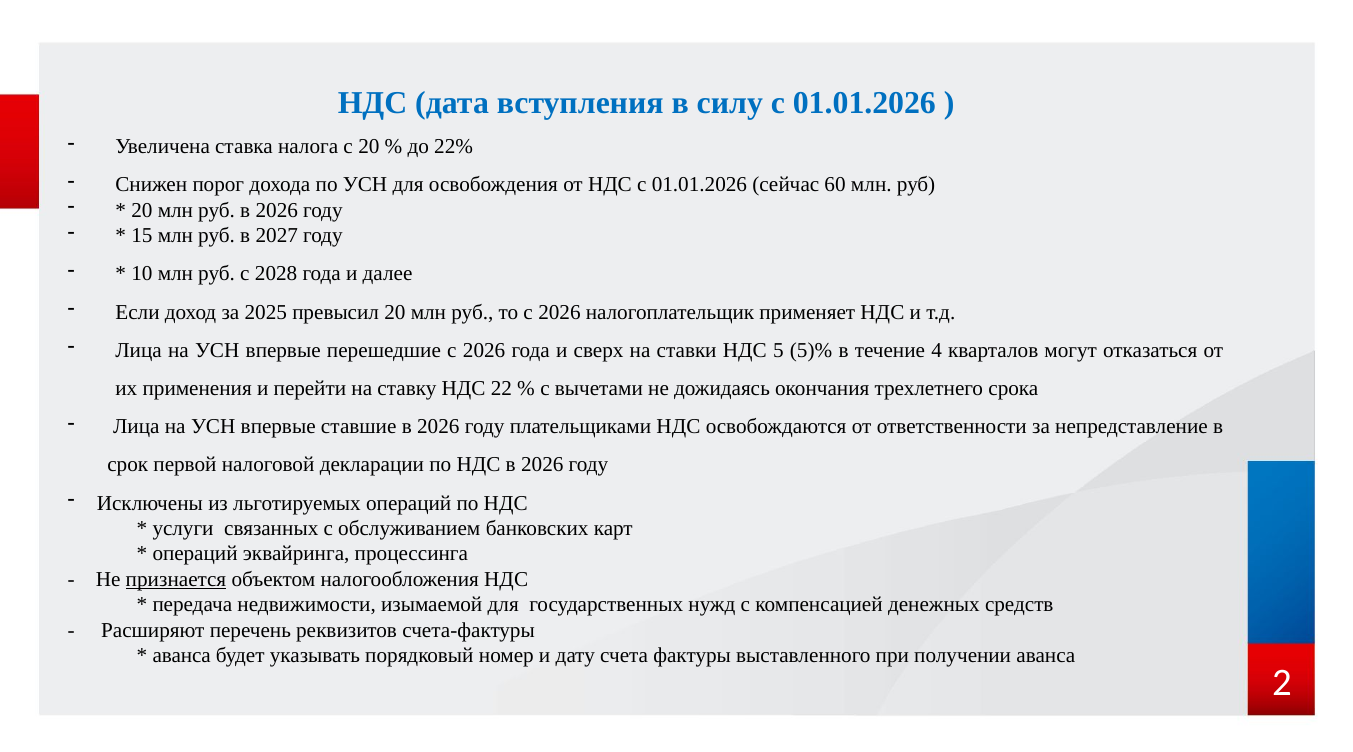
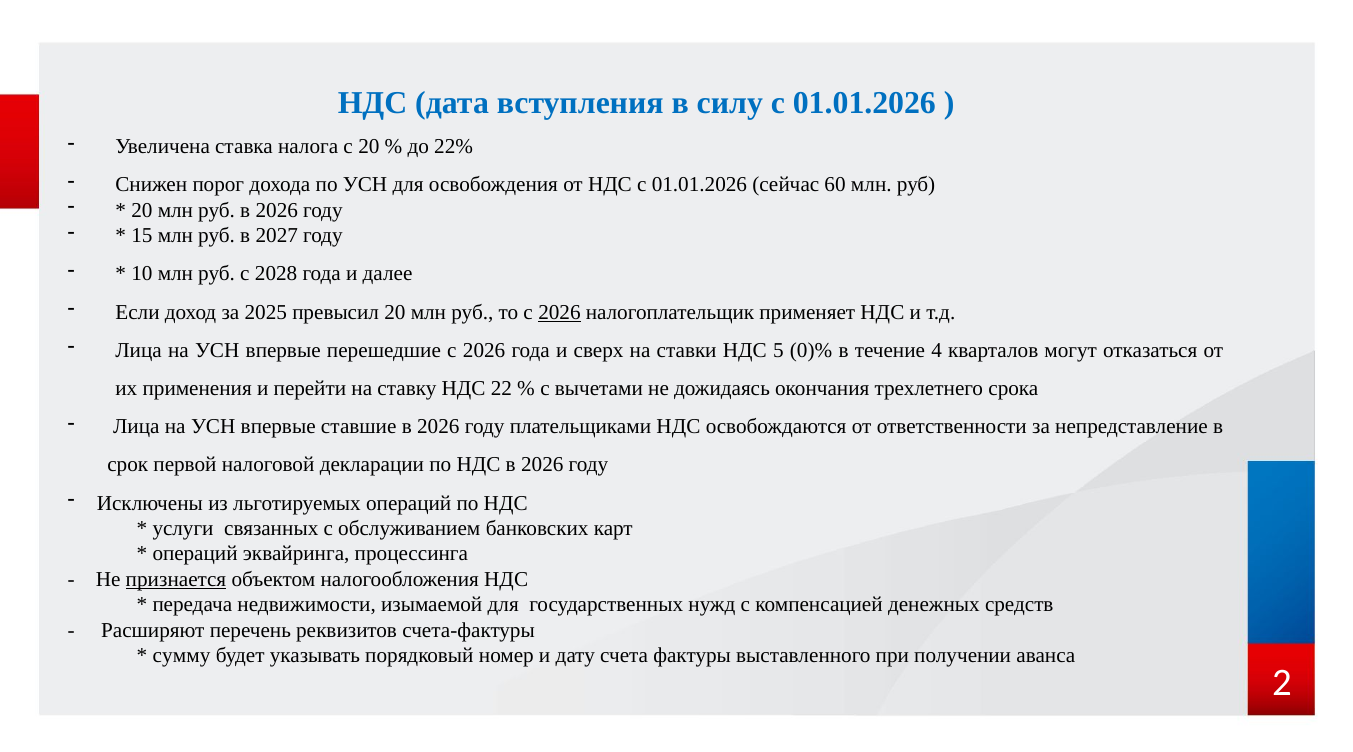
2026 underline: none -> present (559, 312)
5)%: 5)% -> 0)% (811, 350)
аванса: аванса -> сумму (181, 656)
